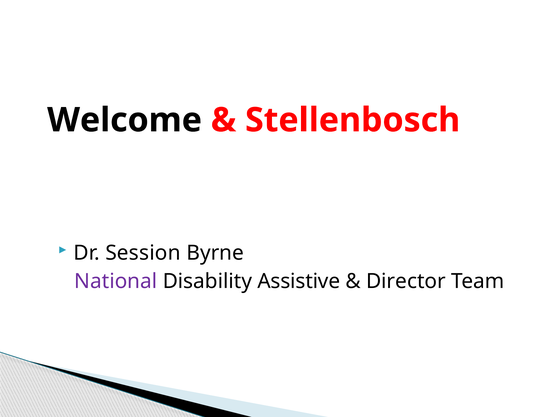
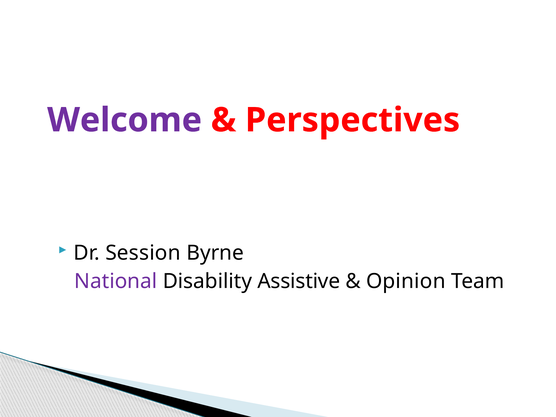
Welcome colour: black -> purple (125, 120)
Stellenbosch: Stellenbosch -> Perspectives (353, 120)
Director: Director -> Opinion (406, 281)
